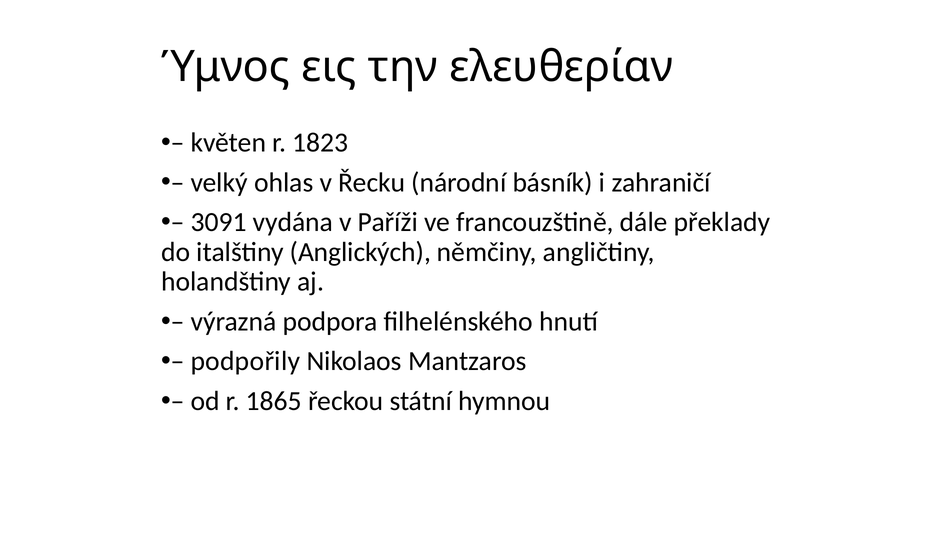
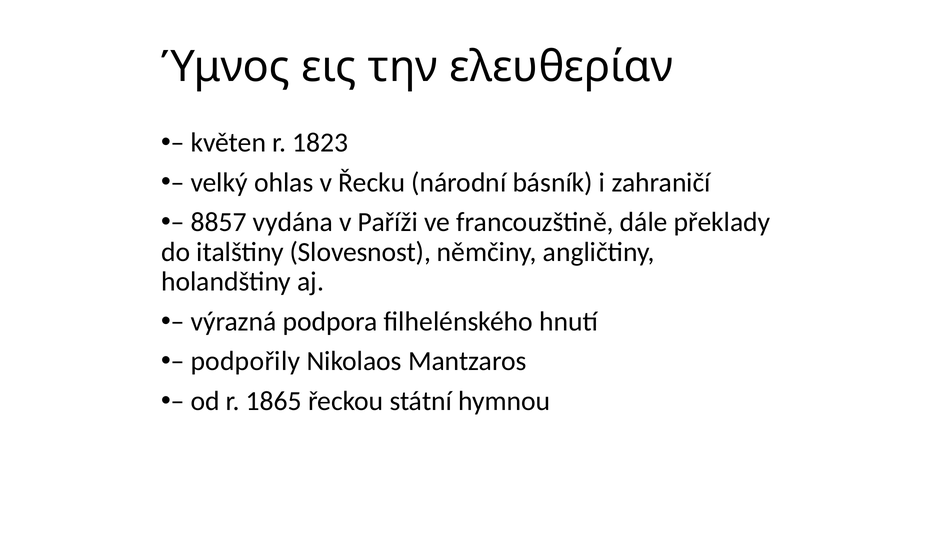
3091: 3091 -> 8857 (219, 222)
Anglických: Anglických -> Slovesnost (360, 252)
